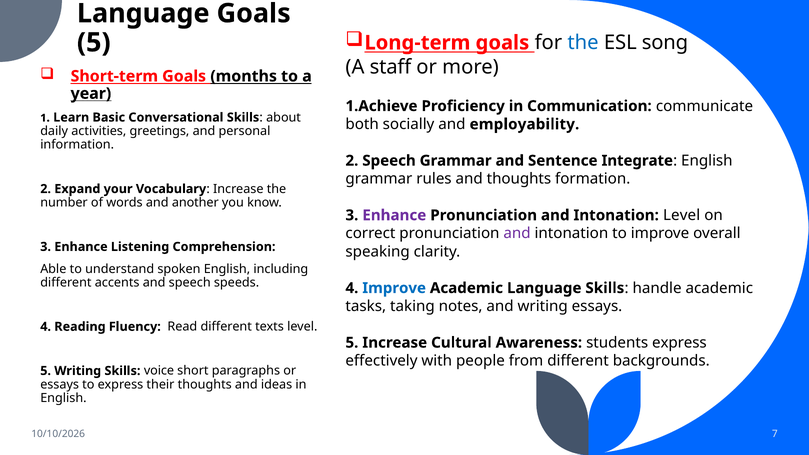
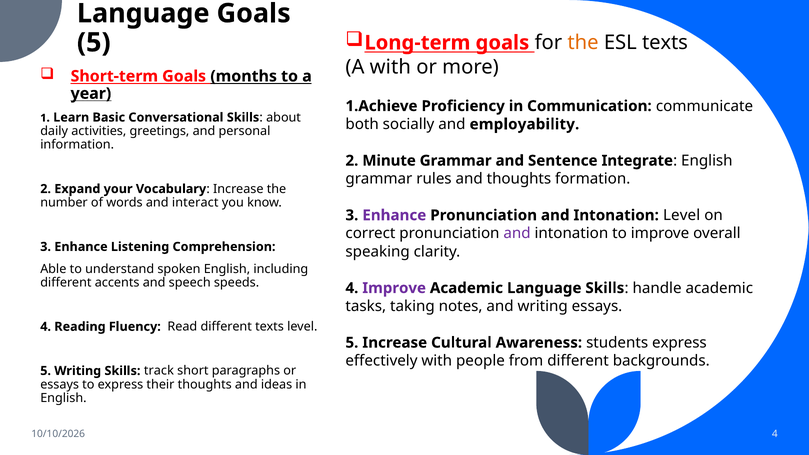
the colour: blue -> orange (583, 43)
ESL song: song -> texts (665, 43)
A staff: staff -> with (390, 67)
2 Speech: Speech -> Minute (389, 161)
another: another -> interact (195, 203)
Improve colour: blue -> purple (394, 288)
voice: voice -> track (159, 371)
7: 7 -> 4 (775, 434)
